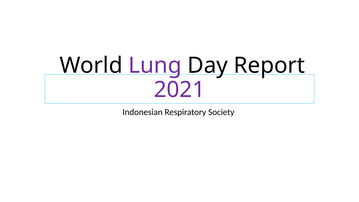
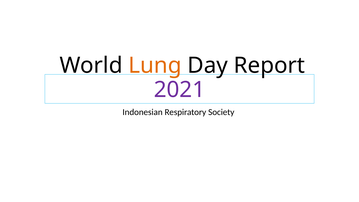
Lung colour: purple -> orange (155, 66)
